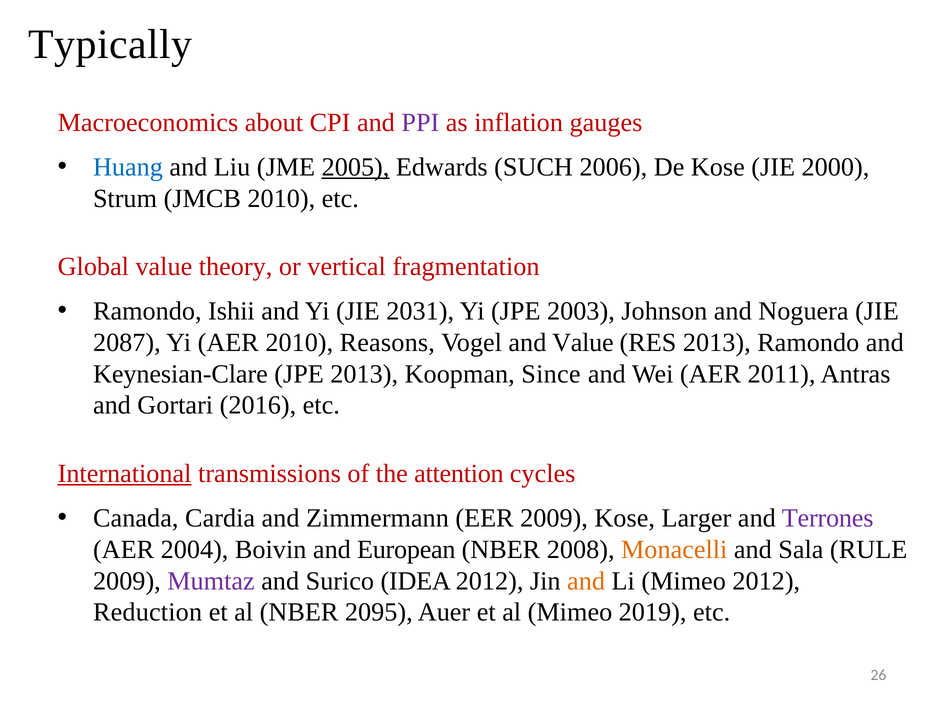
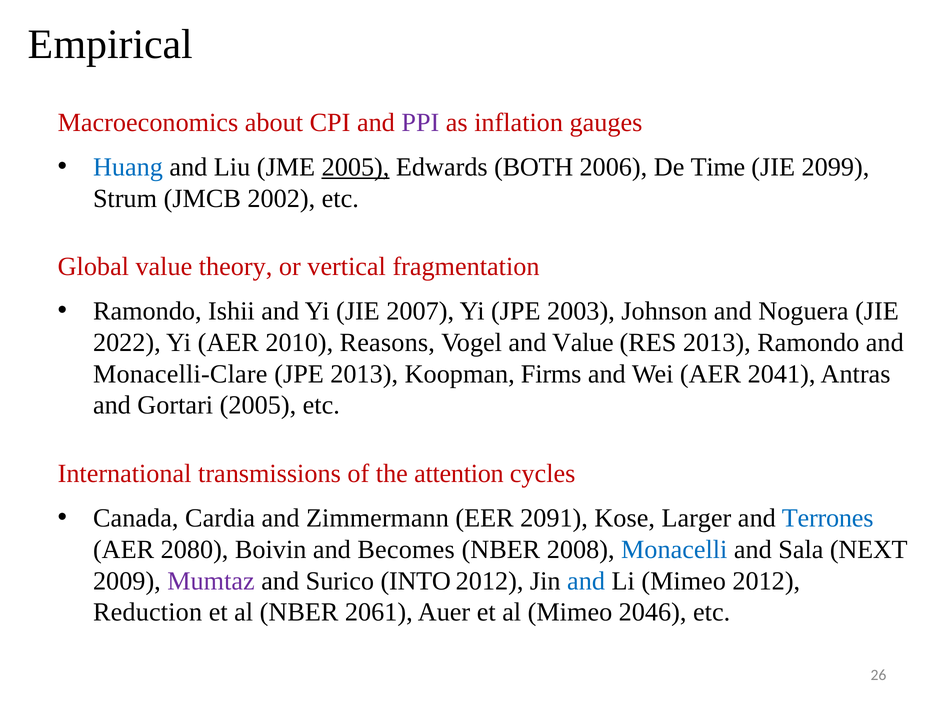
Typically: Typically -> Empirical (110, 44)
SUCH: SUCH -> BOTH (534, 167)
De Kose: Kose -> Time (718, 167)
2000: 2000 -> 2099 (835, 167)
JMCB 2010: 2010 -> 2002 (281, 198)
2031: 2031 -> 2007 (420, 311)
2087: 2087 -> 2022 (127, 343)
Keynesian-Clare: Keynesian-Clare -> Monacelli-Clare (180, 374)
Since: Since -> Firms (551, 374)
2011: 2011 -> 2041 (782, 374)
Gortari 2016: 2016 -> 2005 (258, 405)
International underline: present -> none (125, 474)
EER 2009: 2009 -> 2091 (554, 518)
Terrones colour: purple -> blue (828, 518)
2004: 2004 -> 2080 (195, 550)
European: European -> Becomes (406, 550)
Monacelli colour: orange -> blue (674, 550)
RULE: RULE -> NEXT (869, 550)
IDEA: IDEA -> INTO (416, 581)
and colour: orange -> blue (586, 581)
2095: 2095 -> 2061 (379, 613)
2019: 2019 -> 2046 (653, 613)
